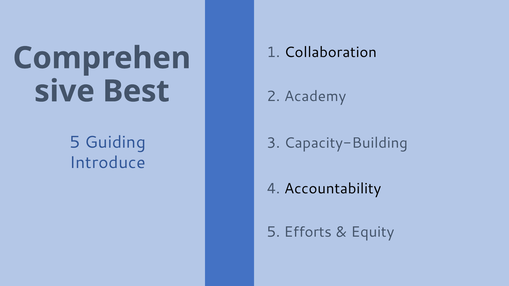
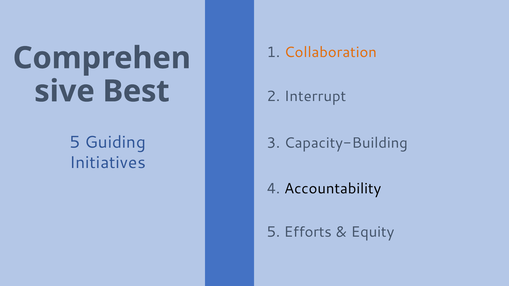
Collaboration colour: black -> orange (330, 52)
Academy: Academy -> Interrupt (315, 96)
Introduce: Introduce -> Initiatives (108, 163)
